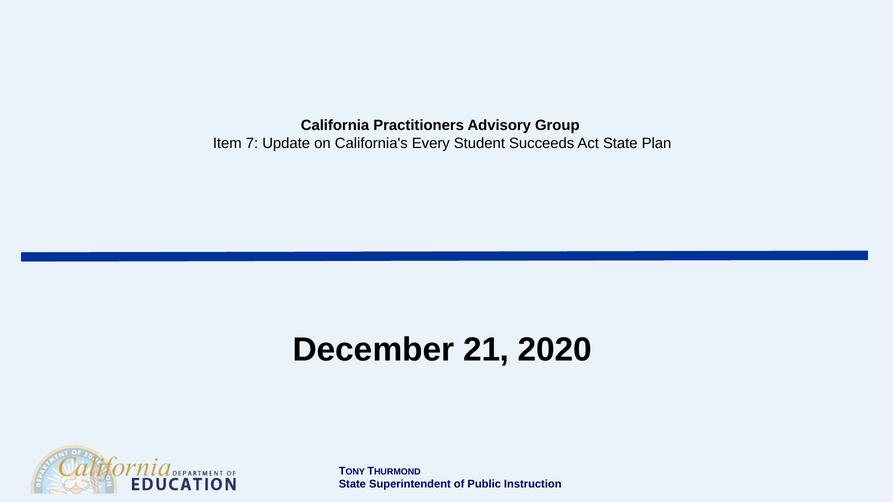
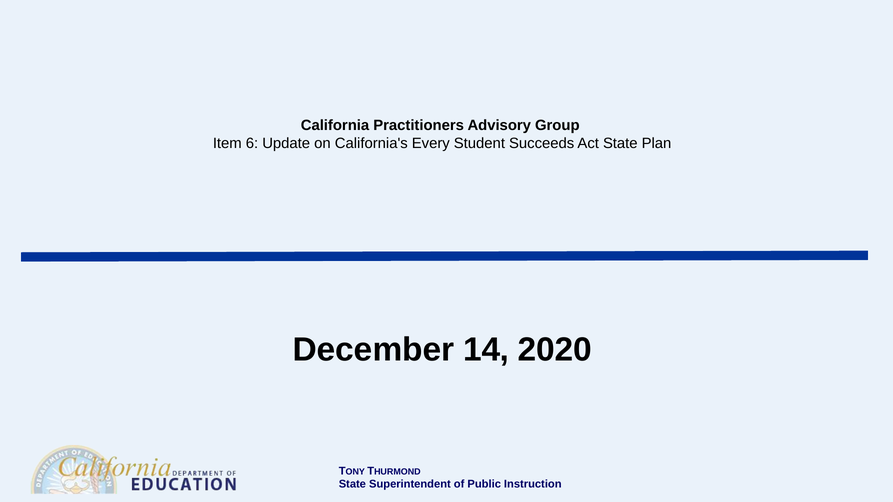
7: 7 -> 6 (252, 143)
21: 21 -> 14 (486, 350)
